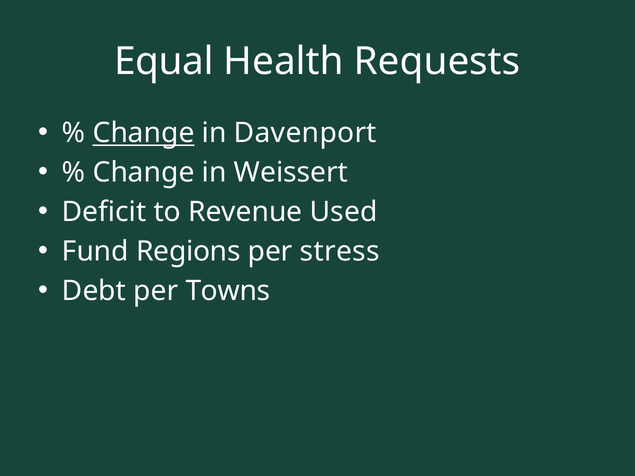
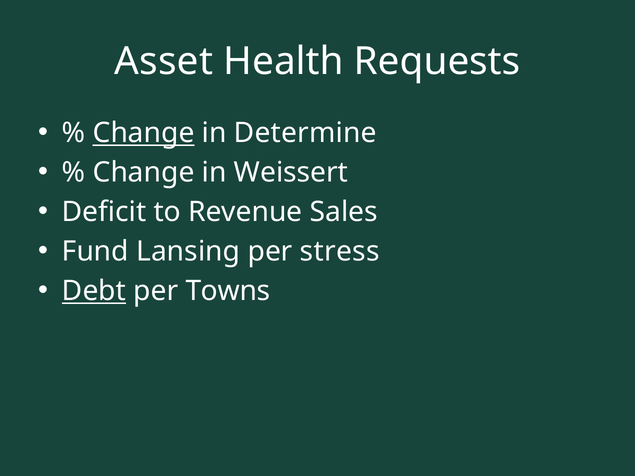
Equal: Equal -> Asset (164, 61)
Davenport: Davenport -> Determine (305, 133)
Used: Used -> Sales (344, 212)
Regions: Regions -> Lansing (188, 252)
Debt underline: none -> present (94, 291)
